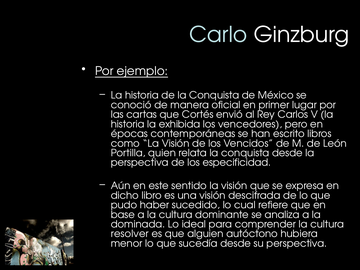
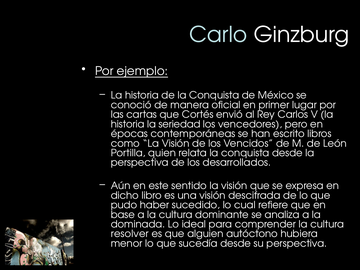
exhibida: exhibida -> seriedad (180, 124)
especificidad: especificidad -> desarrollados (237, 163)
